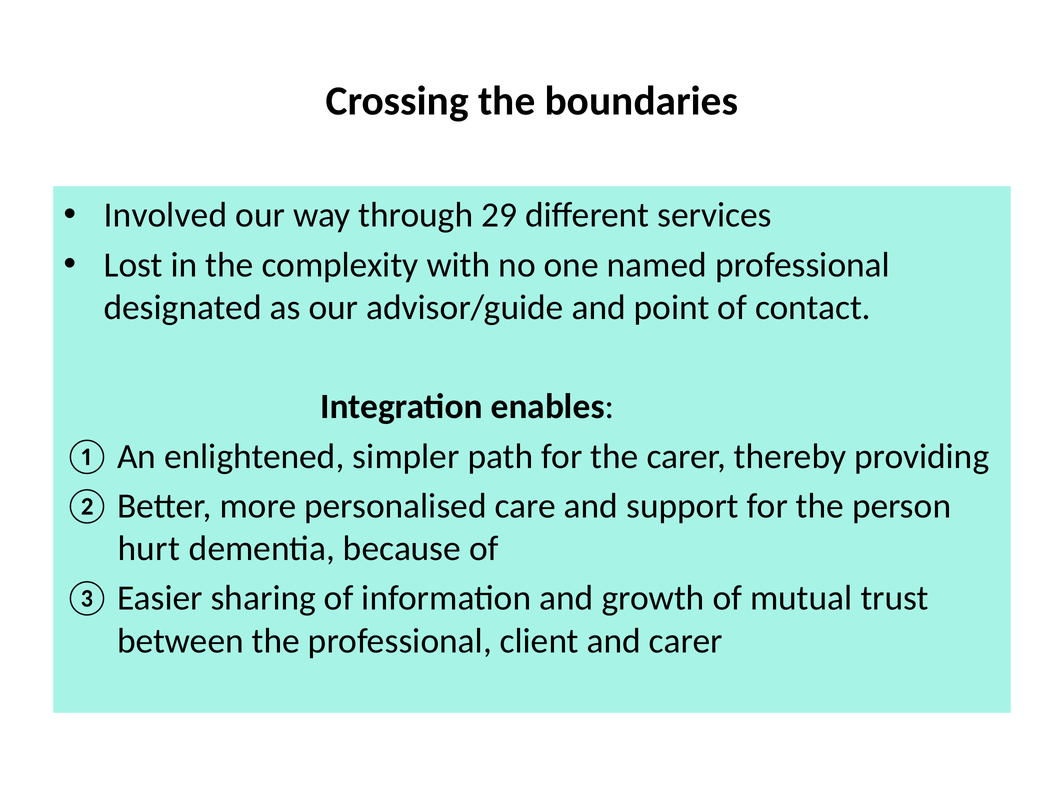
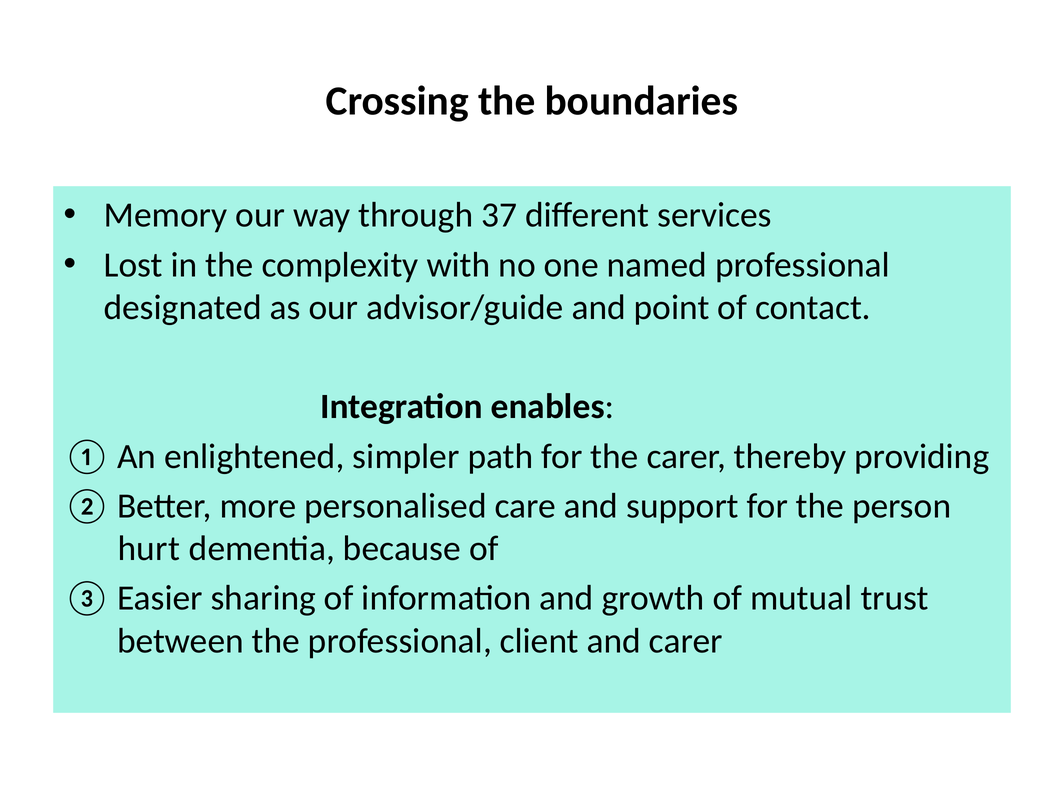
Involved: Involved -> Memory (166, 215)
29: 29 -> 37 (499, 215)
